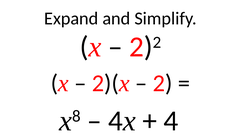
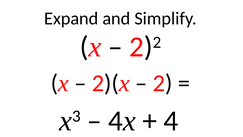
8: 8 -> 3 (76, 116)
